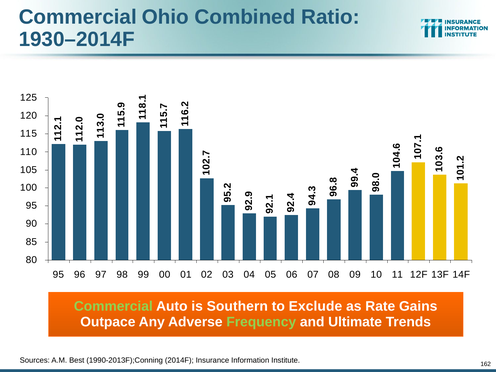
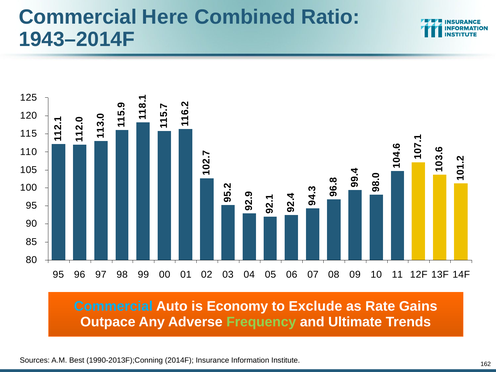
Ohio: Ohio -> Here (165, 17)
1930–2014F: 1930–2014F -> 1943–2014F (77, 39)
Commercial colour: light green -> light blue (113, 306)
Southern: Southern -> Economy (237, 306)
